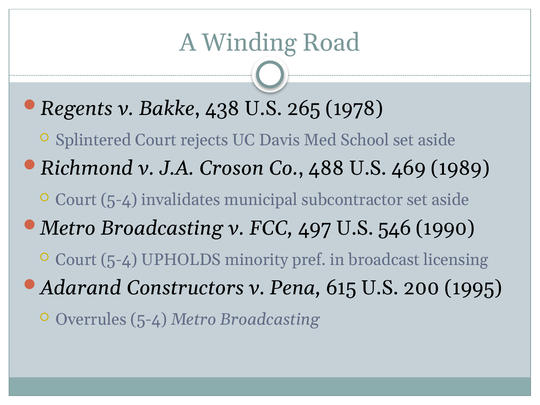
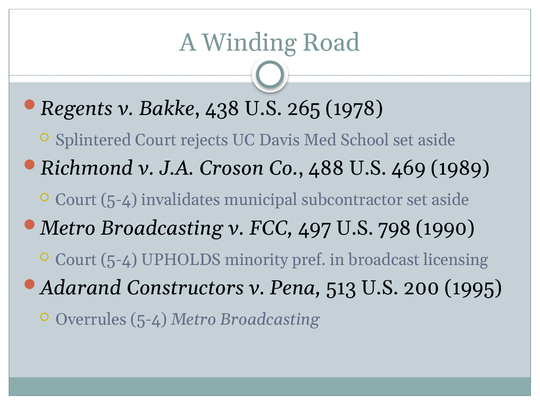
546: 546 -> 798 (395, 228)
615: 615 -> 513 (341, 288)
